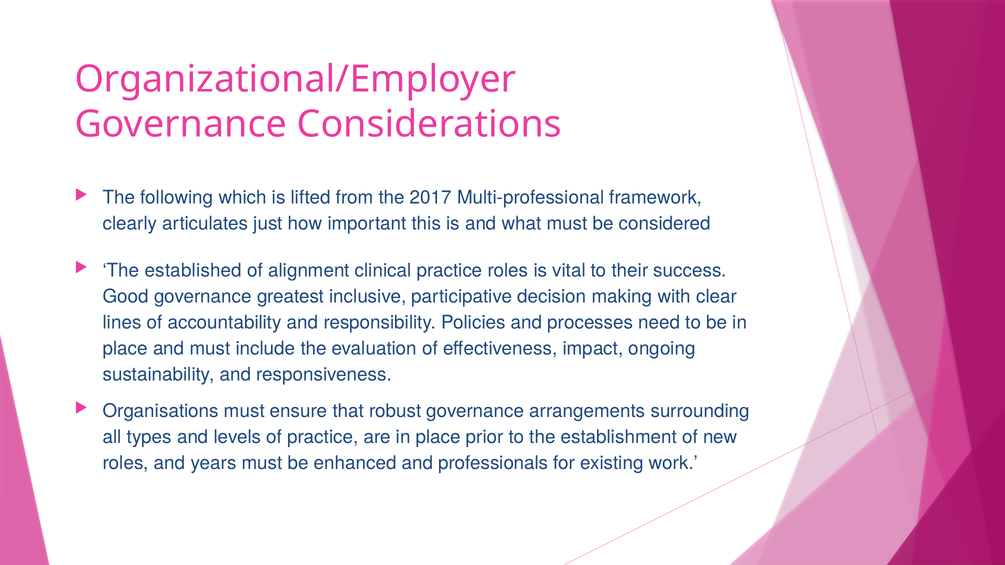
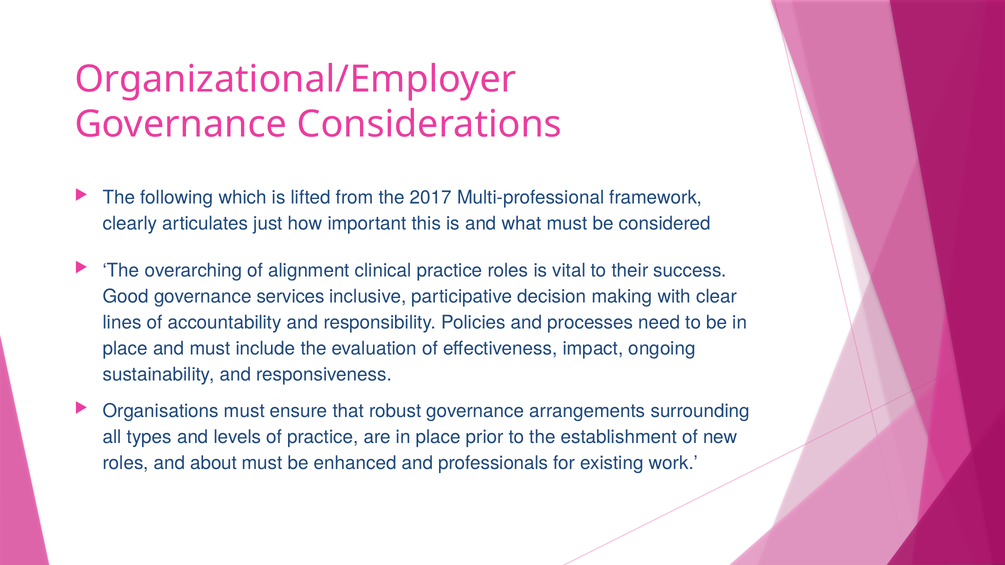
established: established -> overarching (193, 271)
greatest: greatest -> services (291, 297)
years: years -> about (214, 463)
